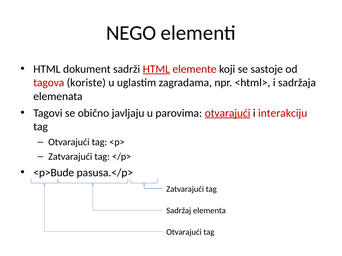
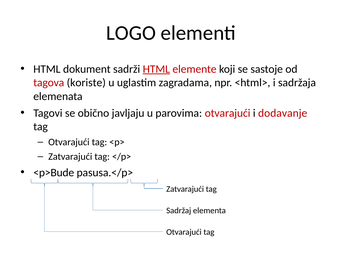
NEGO: NEGO -> LOGO (131, 33)
otvarajući underline: present -> none (228, 113)
interakciju: interakciju -> dodavanje (283, 113)
